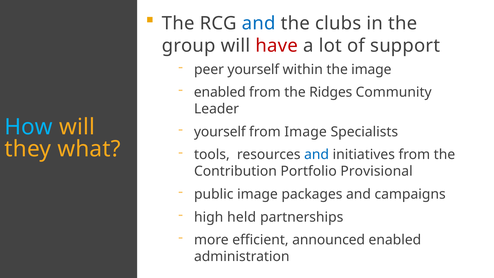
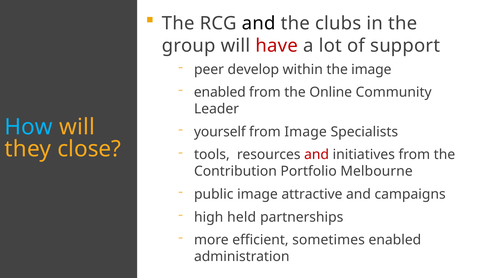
and colour: blue -> black (259, 23)
peer yourself: yourself -> develop (253, 69)
Ridges: Ridges -> Online (331, 92)
what: what -> close (89, 149)
and colour: blue -> red (317, 155)
Provisional: Provisional -> Melbourne (377, 171)
packages: packages -> attractive (312, 194)
announced: announced -> sometimes (329, 240)
